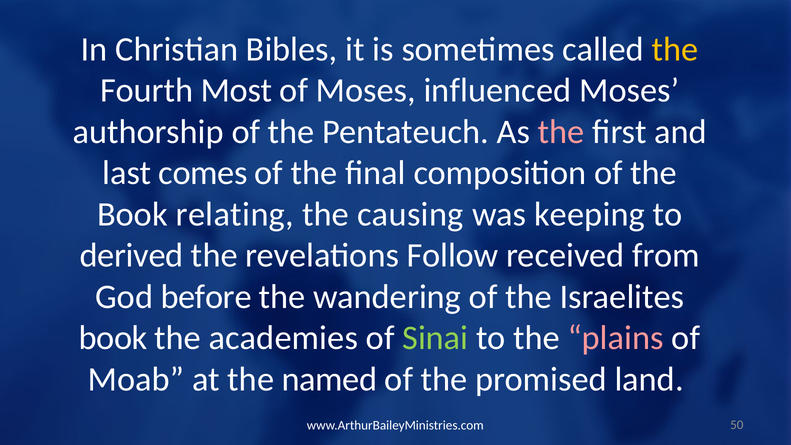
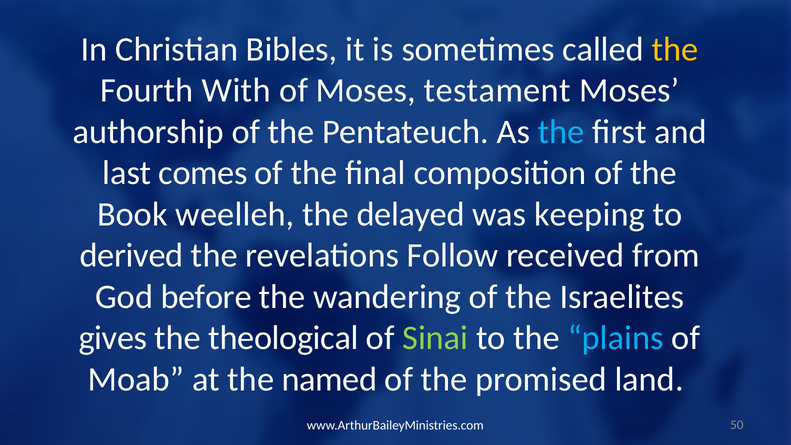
Most: Most -> With (236, 90)
influenced: influenced -> testament (497, 90)
the colour: pink -> light blue (561, 132)
relating: relating -> weelleh (235, 214)
causing: causing -> delayed (411, 214)
book: book -> gives (113, 338)
academies: academies -> theological (284, 338)
plains colour: pink -> light blue (616, 338)
